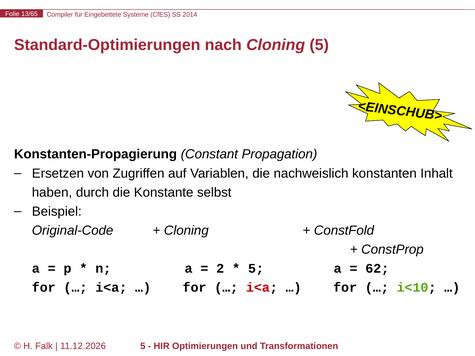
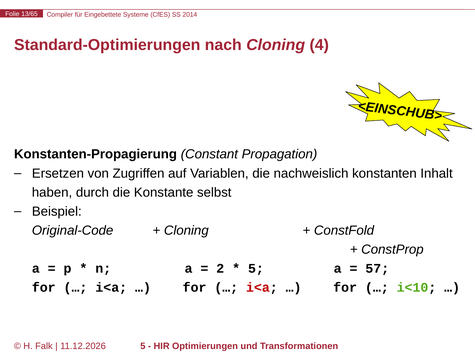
Cloning 5: 5 -> 4 (319, 45)
62: 62 -> 57 (377, 269)
